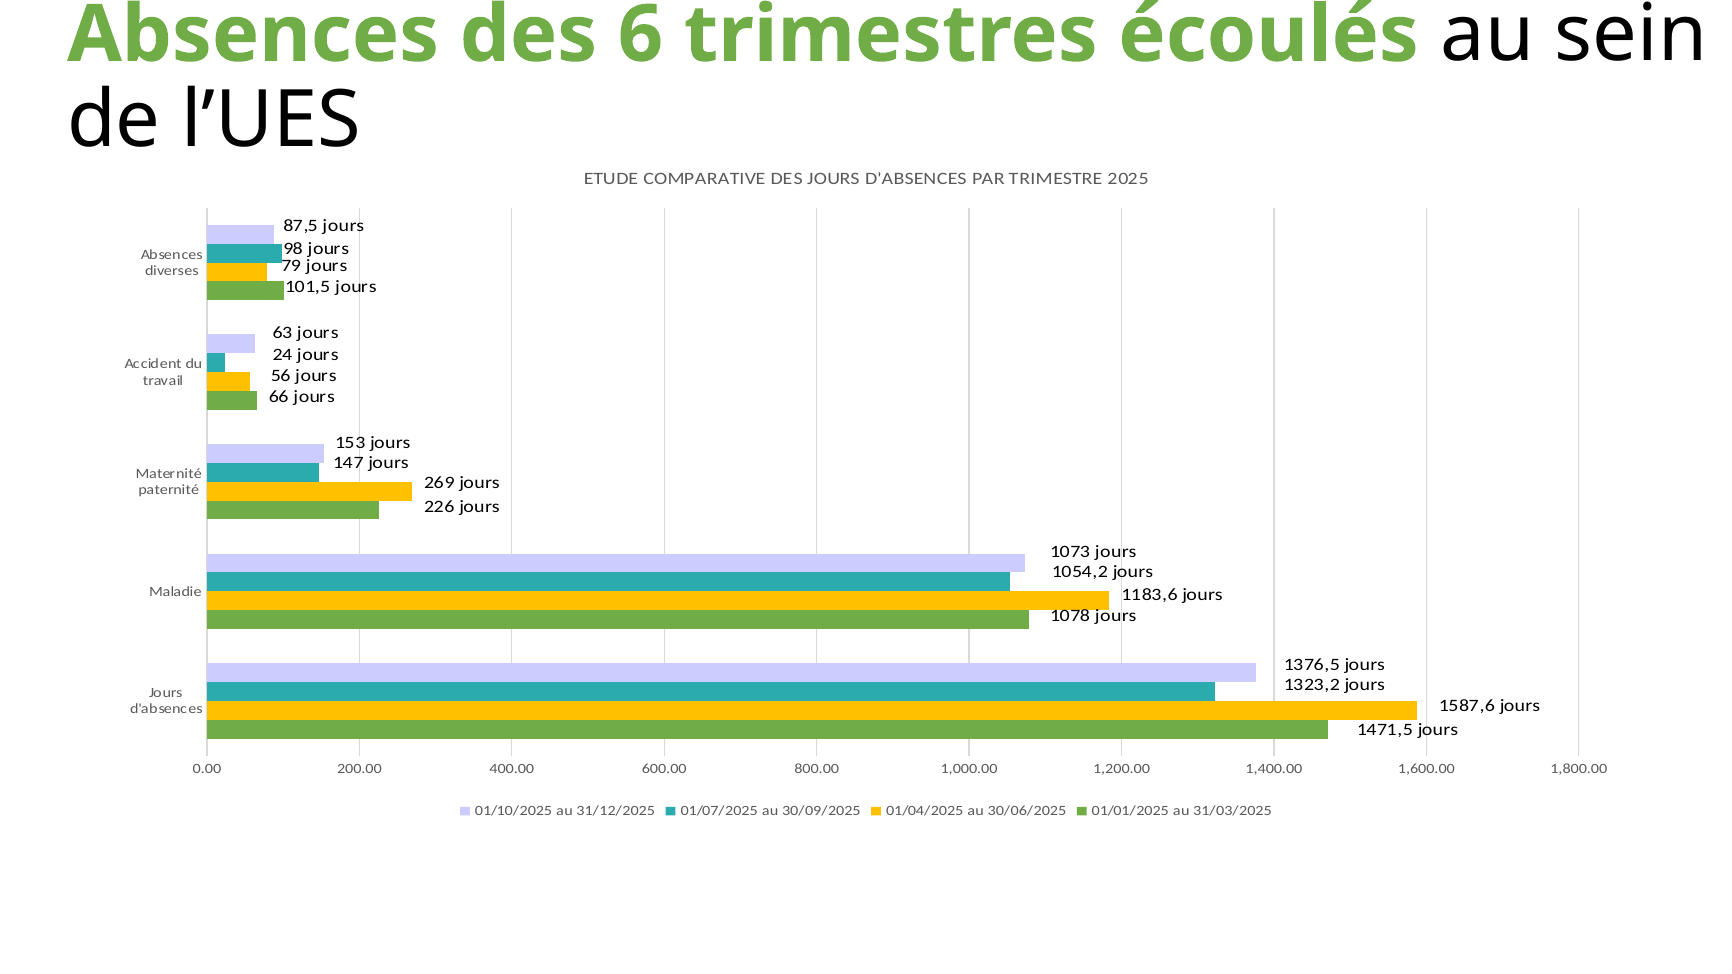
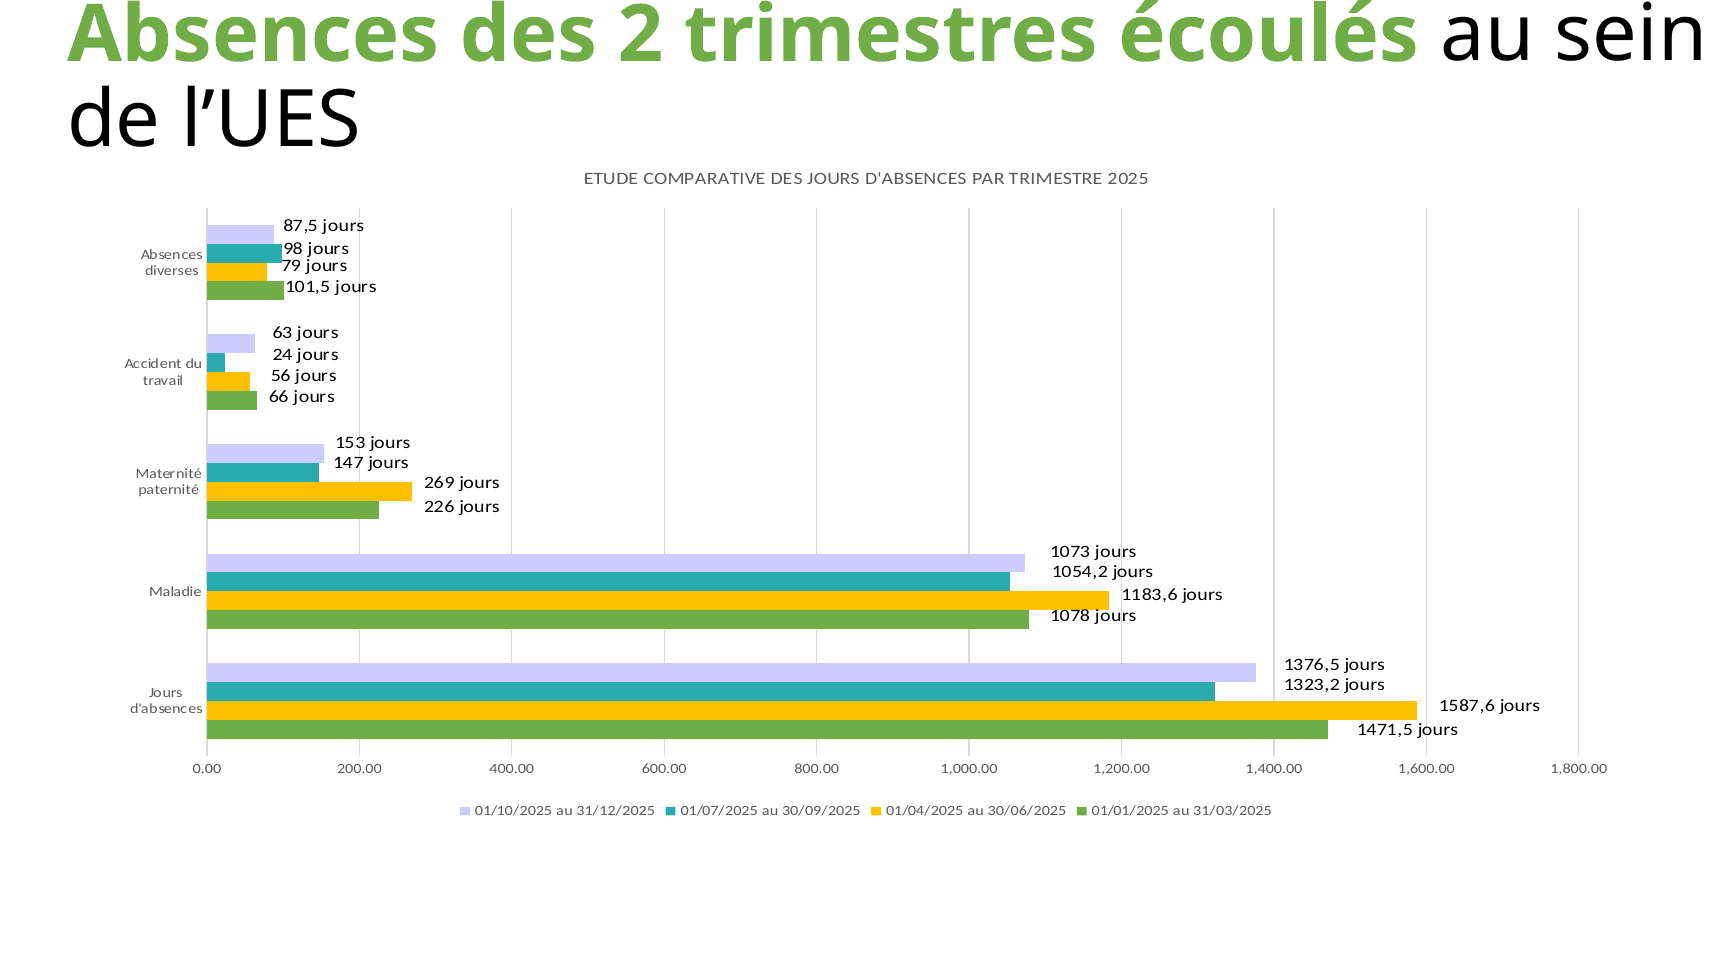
6: 6 -> 2 (640, 35)
